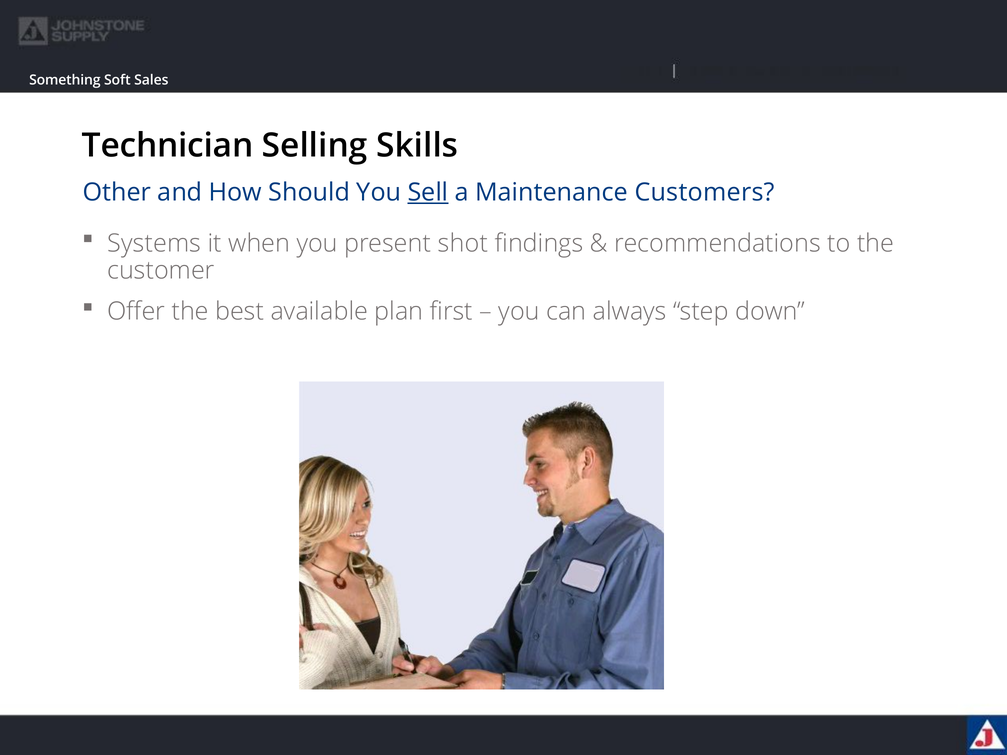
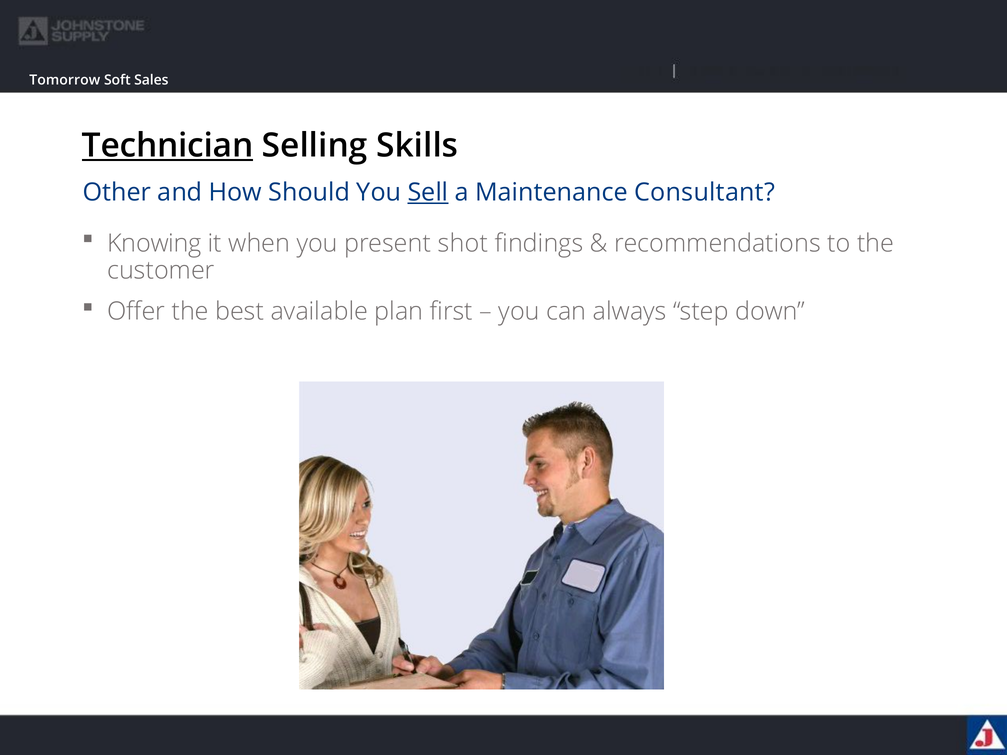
Something: Something -> Tomorrow (65, 80)
Technician underline: none -> present (168, 146)
Customers: Customers -> Consultant (705, 193)
Systems: Systems -> Knowing (154, 243)
